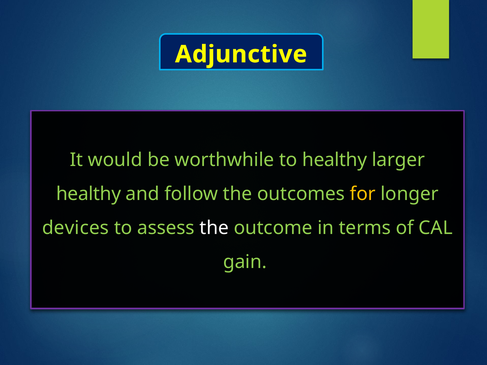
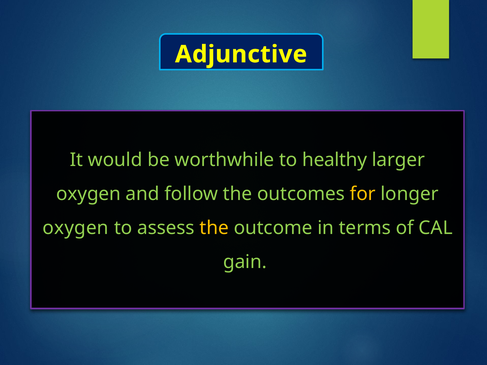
healthy: healthy -> oxygen (89, 194)
devices: devices -> oxygen (76, 228)
the colour: white -> yellow (214, 228)
